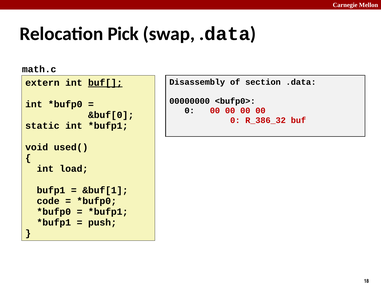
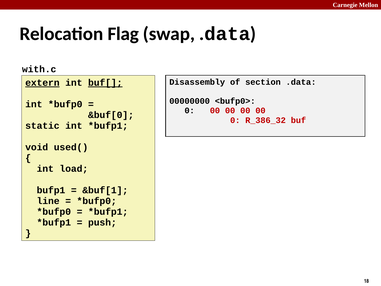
Pick: Pick -> Flag (123, 34)
math.c: math.c -> with.c (39, 69)
extern underline: none -> present (42, 83)
code: code -> line (48, 201)
